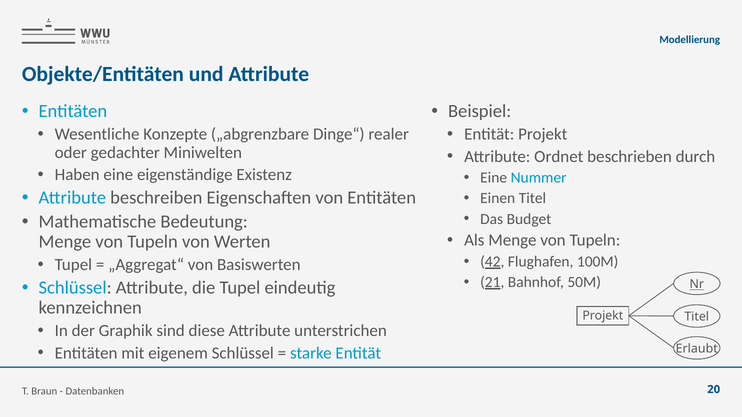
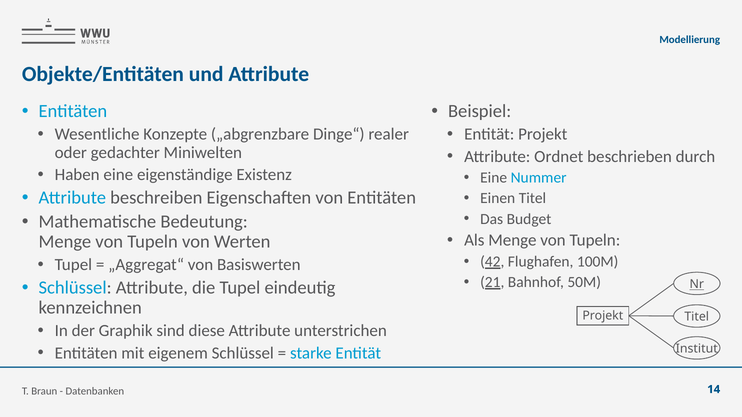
Erlaubt: Erlaubt -> Institut (697, 349)
20: 20 -> 14 (714, 390)
